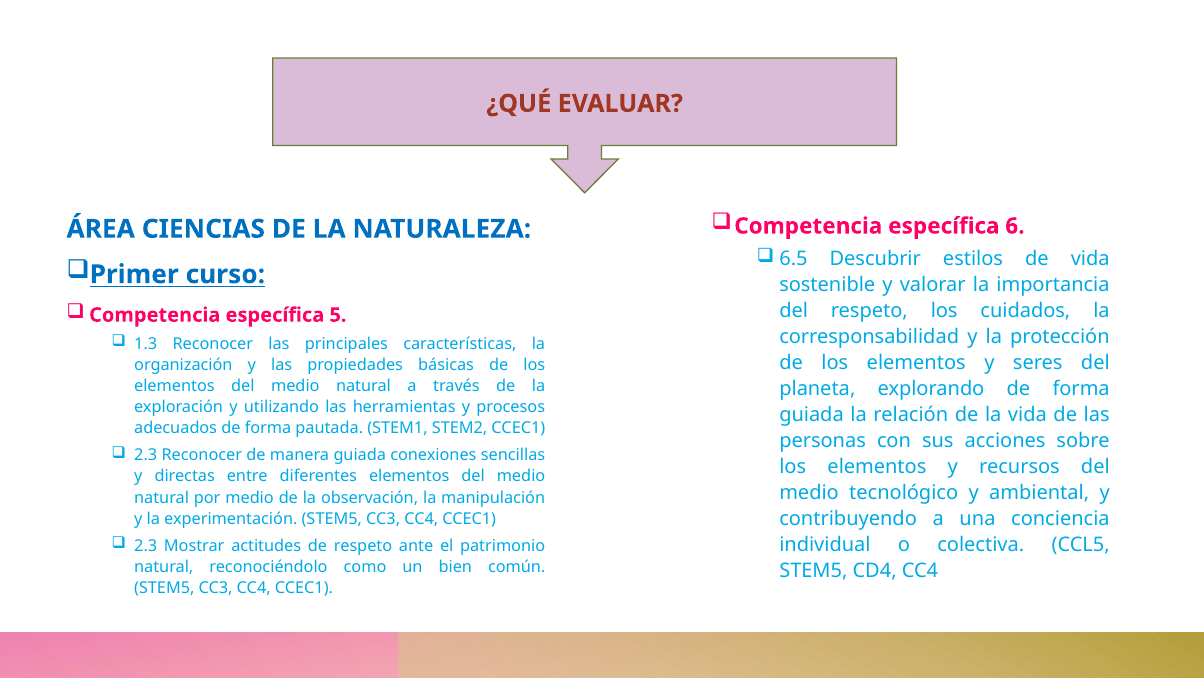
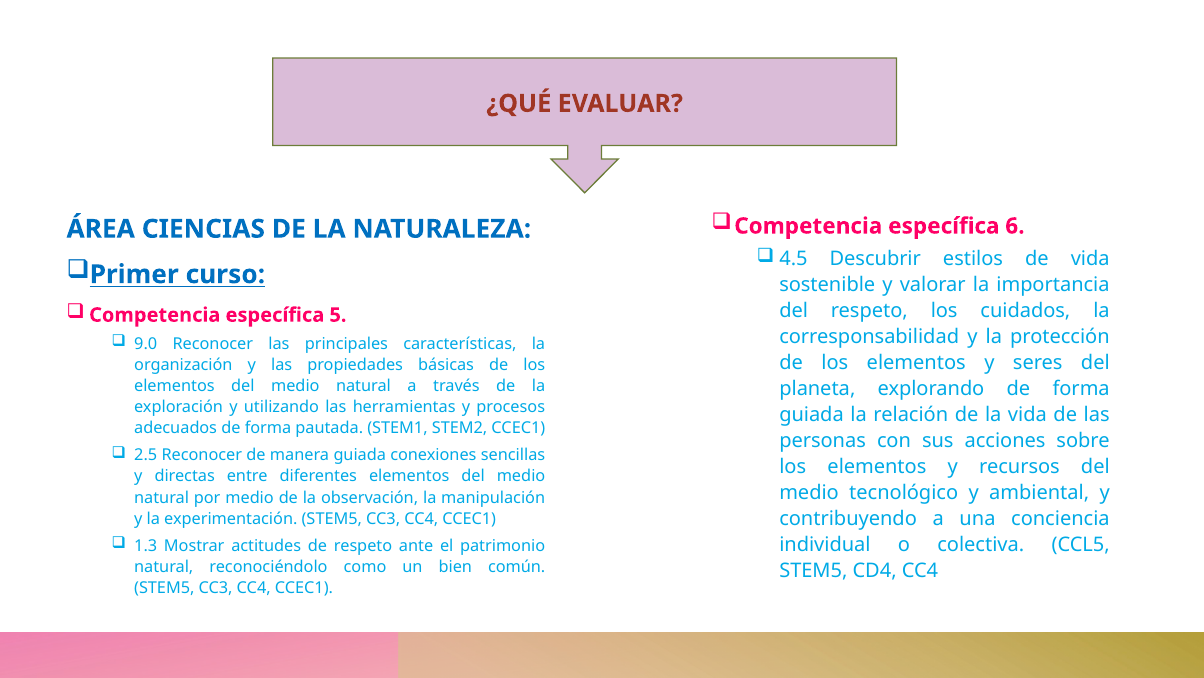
6.5: 6.5 -> 4.5 (793, 259)
1.3: 1.3 -> 9.0 (146, 343)
2.3: 2.3 -> 2.5 (146, 455)
2.3: 2.3 -> 1.3 (146, 545)
